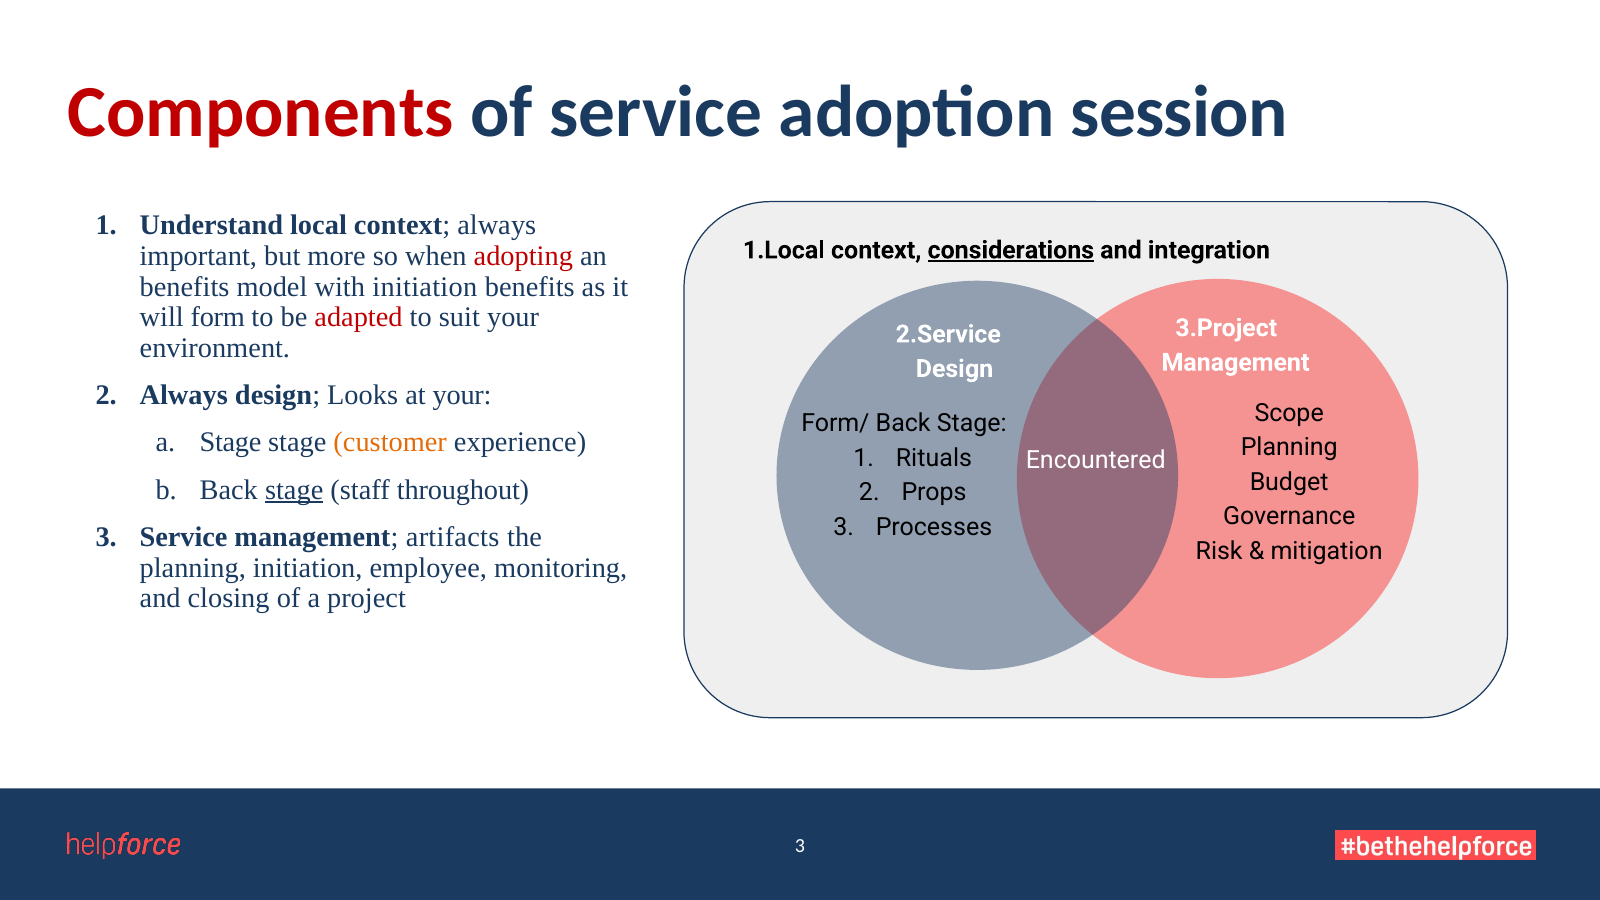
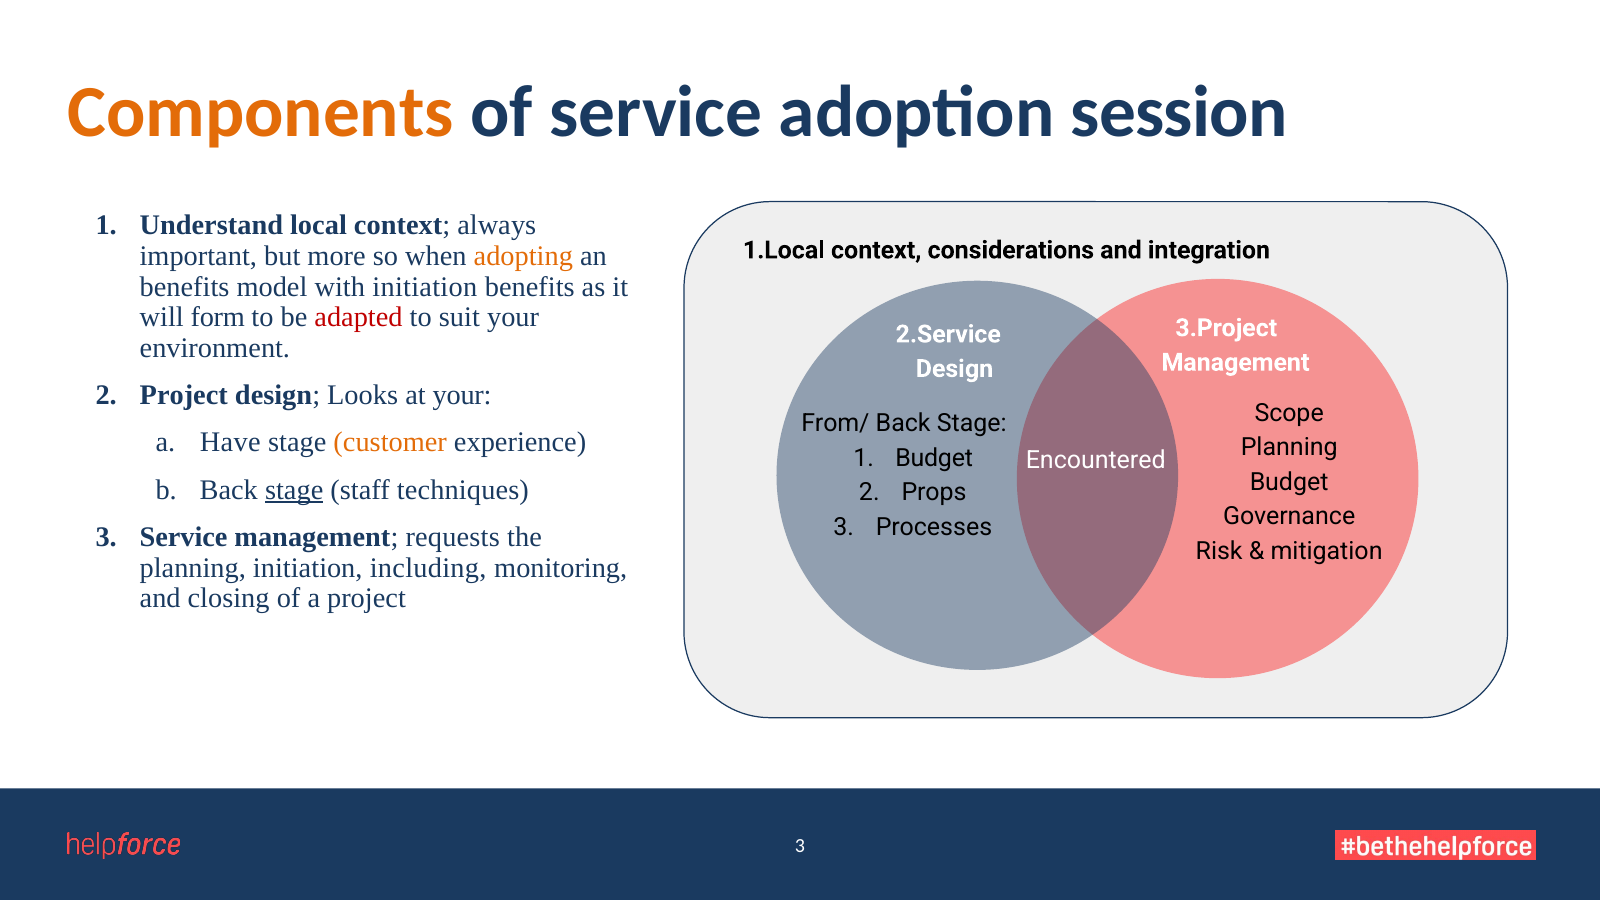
Components colour: red -> orange (261, 113)
considerations underline: present -> none (1011, 250)
adopting colour: red -> orange (523, 256)
Always: Always -> Project (184, 395)
Form/: Form/ -> From/ (835, 424)
a Stage: Stage -> Have (230, 443)
Rituals: Rituals -> Budget (934, 458)
throughout: throughout -> techniques (463, 490)
artifacts: artifacts -> requests (453, 537)
employee: employee -> including (428, 568)
